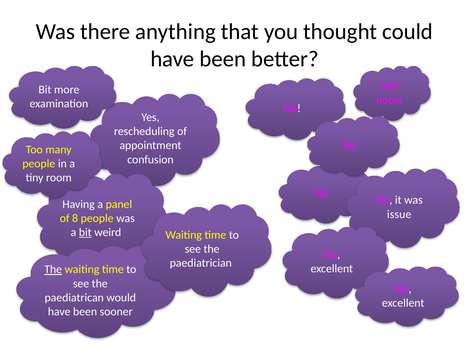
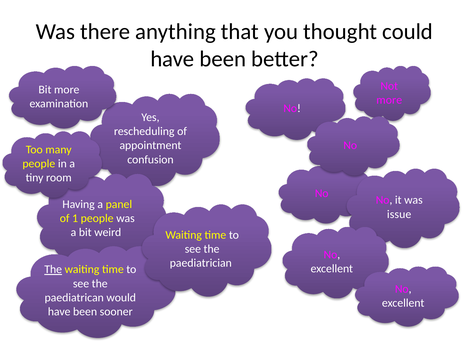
notes: notes -> more (389, 100)
8: 8 -> 1 (75, 219)
bit underline: present -> none (85, 233)
